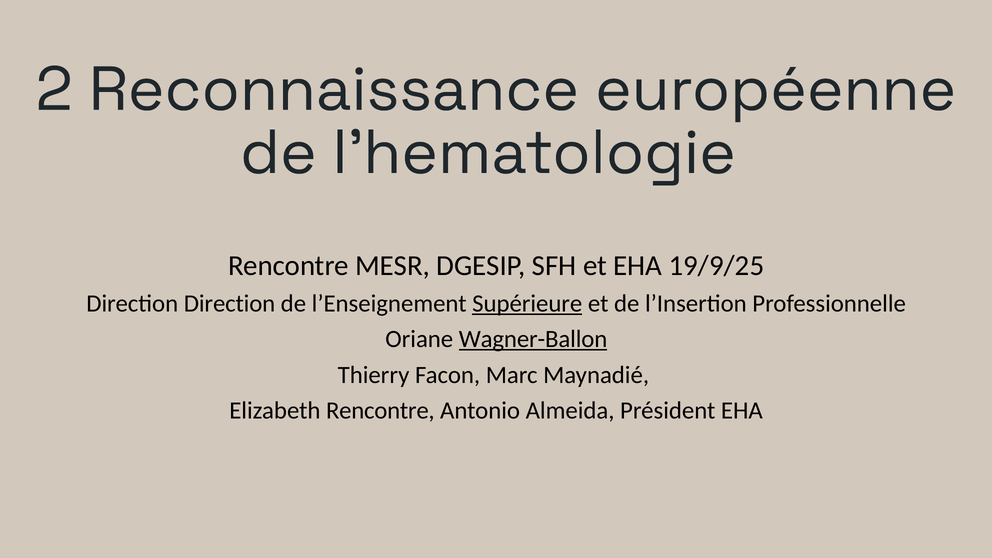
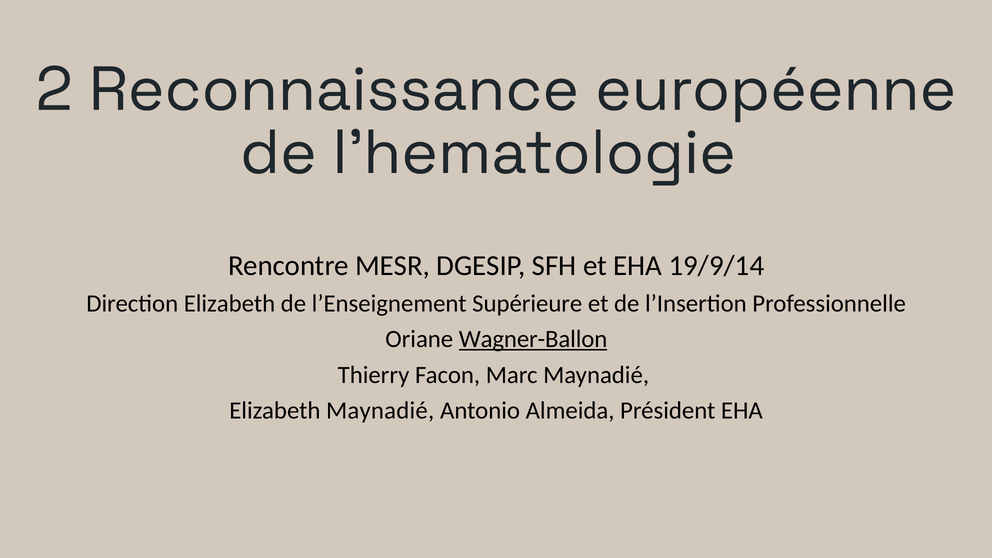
19/9/25: 19/9/25 -> 19/9/14 (716, 266)
Direction Direction: Direction -> Elizabeth (229, 304)
Supérieure underline: present -> none (527, 304)
Elizabeth Rencontre: Rencontre -> Maynadié (380, 411)
